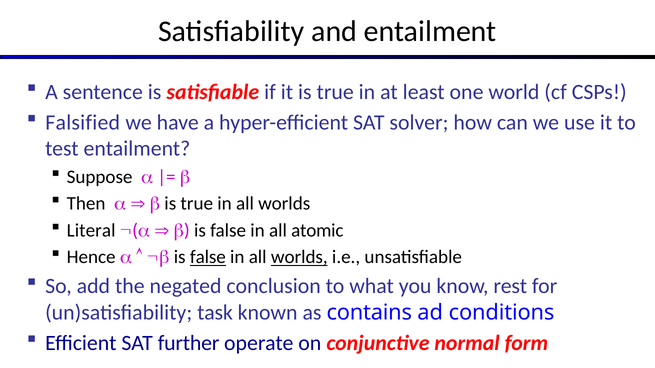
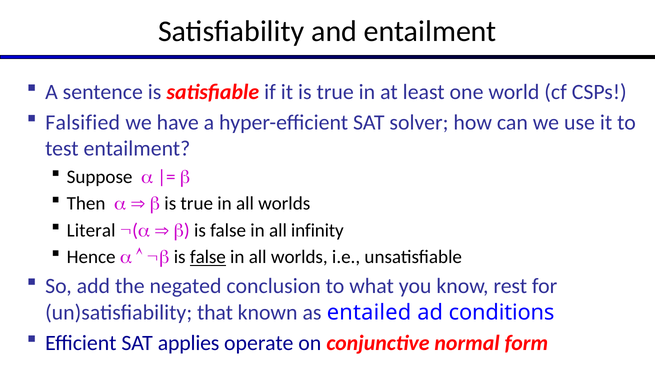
atomic: atomic -> infinity (317, 231)
worlds underline: present -> none (299, 257)
task: task -> that (215, 313)
contains: contains -> entailed (369, 313)
further: further -> applies (189, 343)
